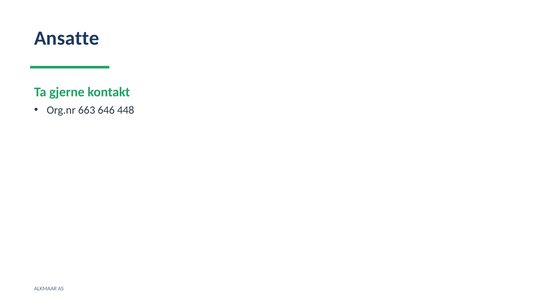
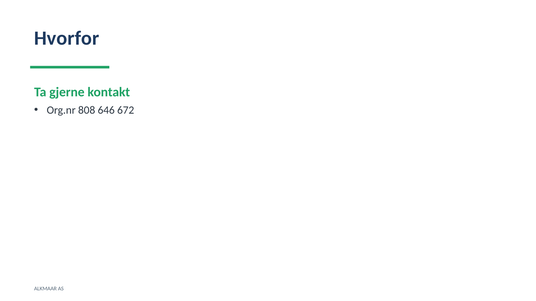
Ansatte: Ansatte -> Hvorfor (67, 38)
663: 663 -> 808 (87, 110)
448: 448 -> 672 (126, 110)
